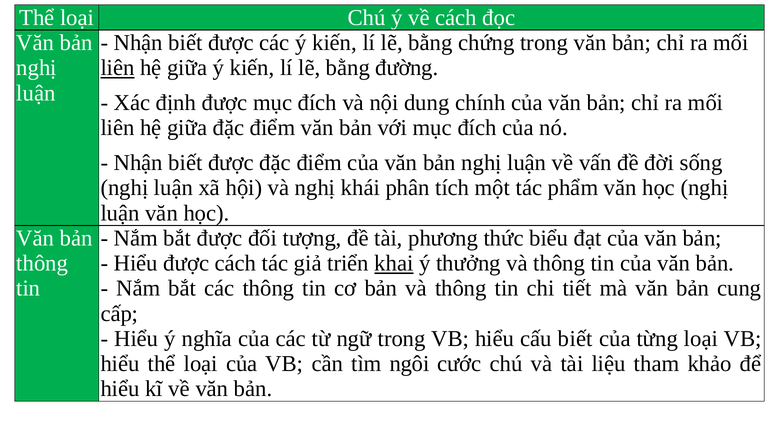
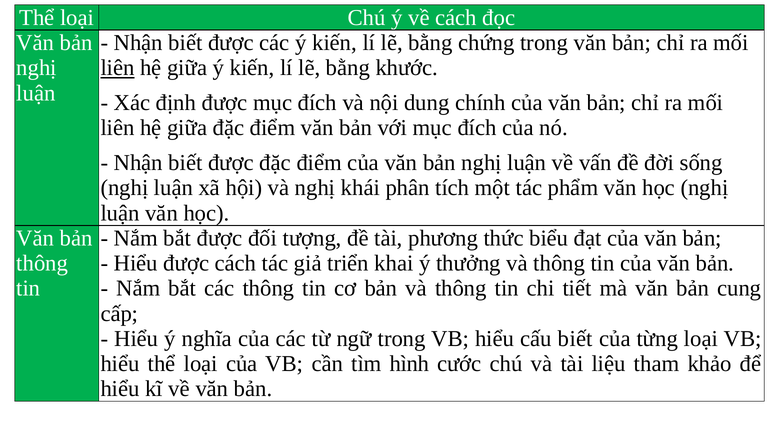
đường: đường -> khước (407, 68)
khai underline: present -> none (394, 263)
ngôi: ngôi -> hình (409, 364)
